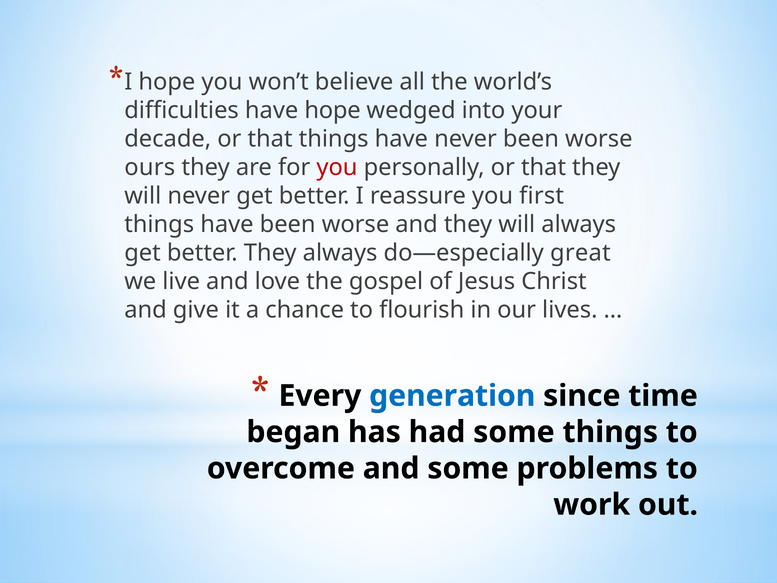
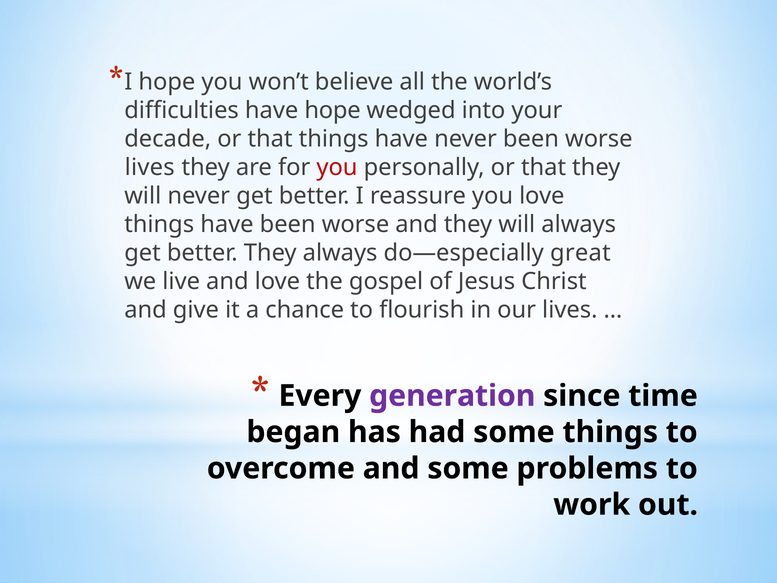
ours: ours -> lives (150, 167)
you first: first -> love (542, 196)
generation colour: blue -> purple (452, 396)
